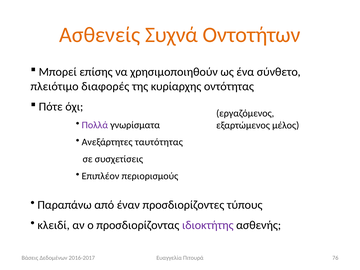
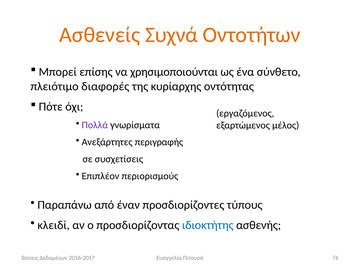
χρησιμοποιηθούν: χρησιμοποιηθούν -> χρησιμοποιούνται (174, 72)
ταυτότητας: ταυτότητας -> περιγραφής (159, 142)
ιδιοκτήτης colour: purple -> blue (208, 225)
